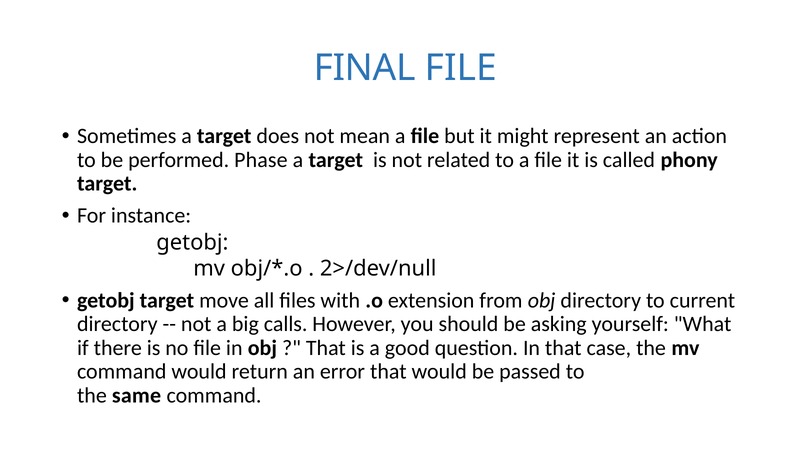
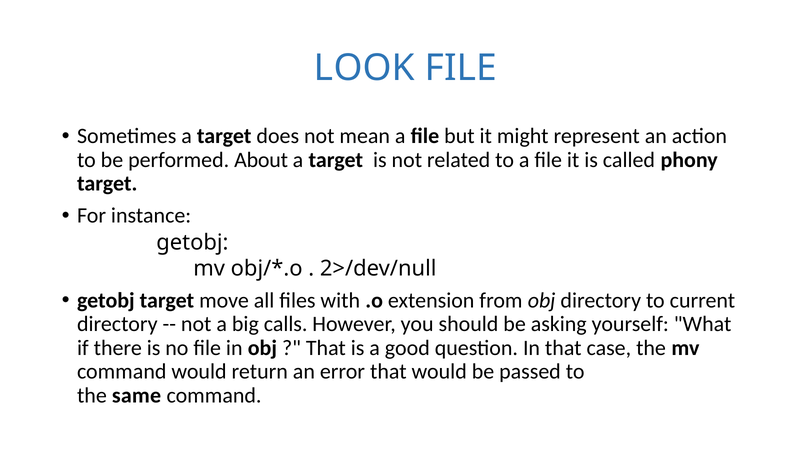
FINAL: FINAL -> LOOK (364, 68)
Phase: Phase -> About (261, 160)
